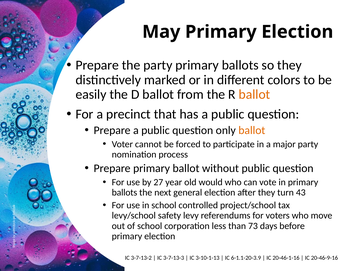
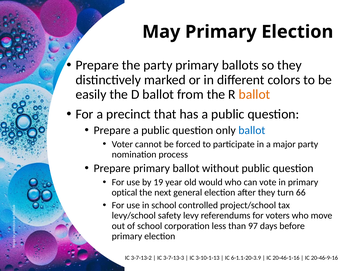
ballot colour: orange -> blue (252, 130)
27: 27 -> 19 (158, 183)
ballots: ballots -> optical (124, 193)
43: 43 -> 66 (301, 193)
73: 73 -> 97 (253, 226)
